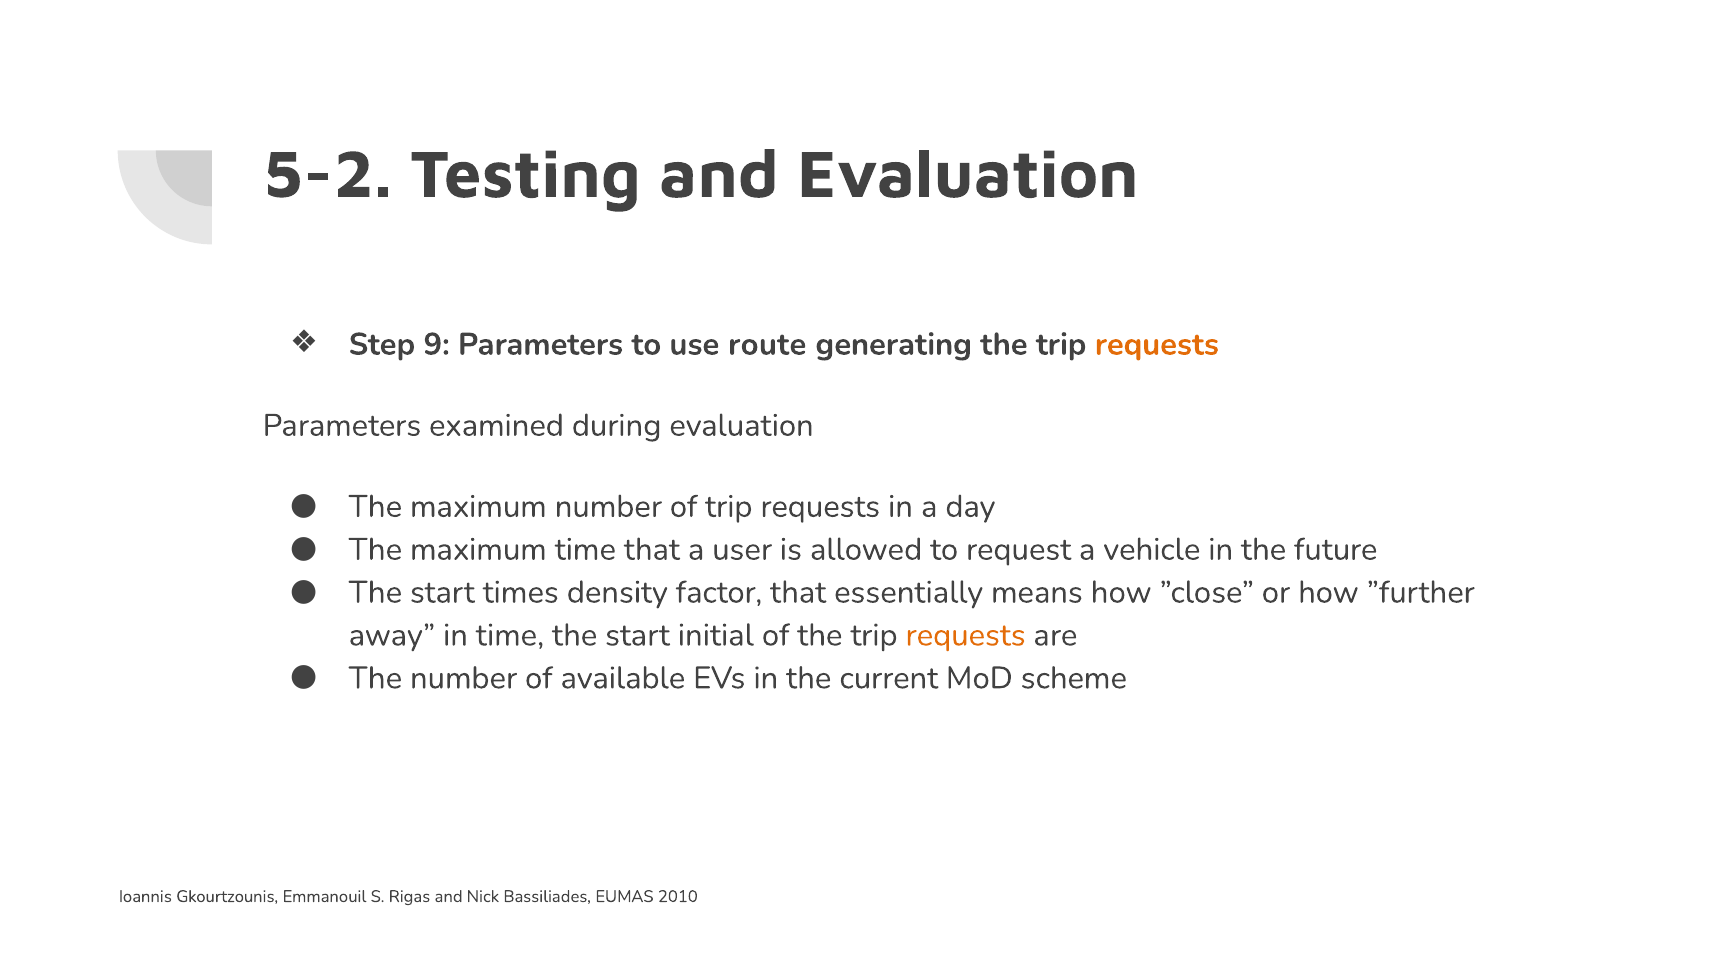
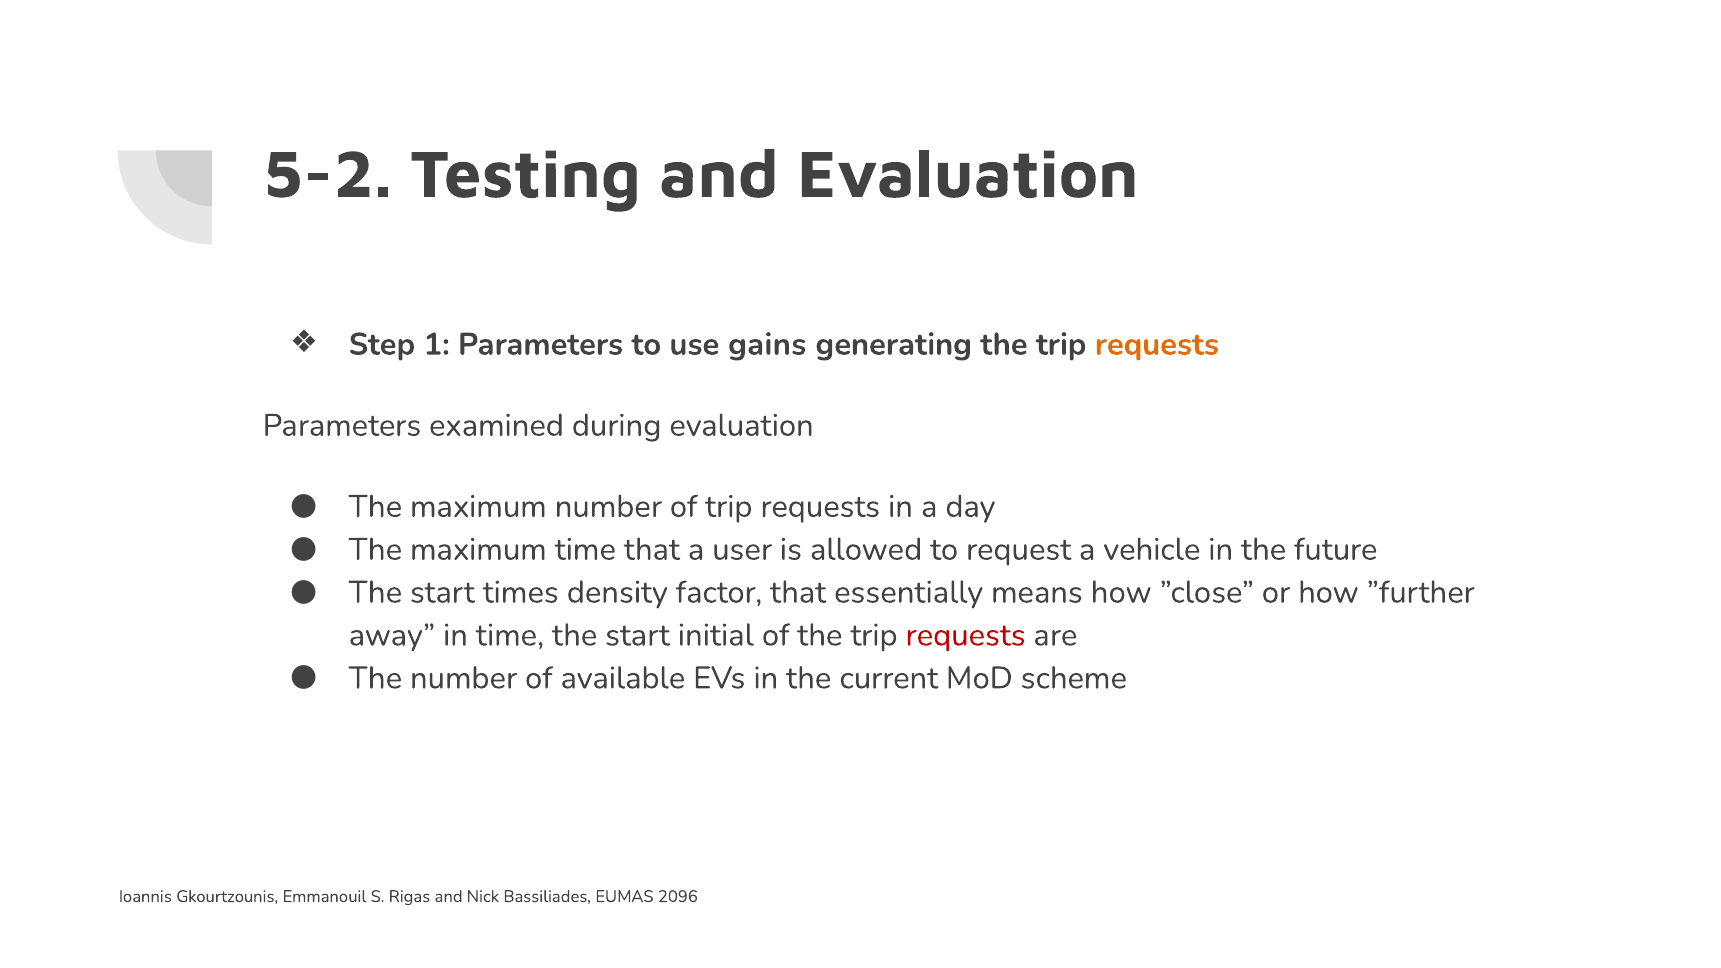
9: 9 -> 1 (437, 344)
route: route -> gains (767, 344)
requests colour: orange -> red (966, 635)
2010: 2010 -> 2096 (678, 897)
